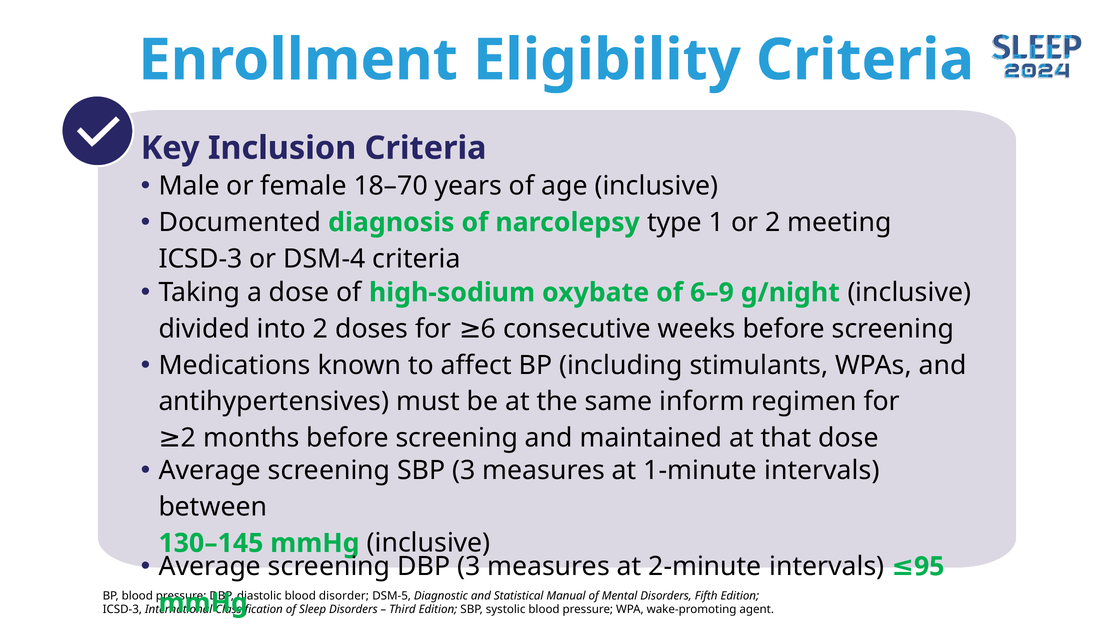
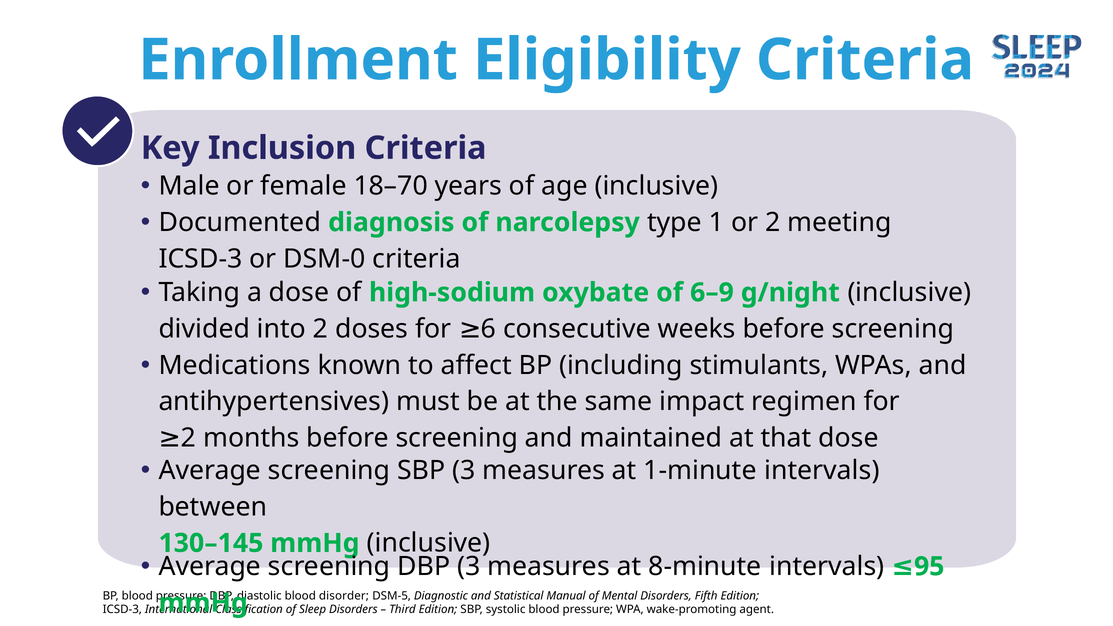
DSM-4: DSM-4 -> DSM-0 (324, 259)
inform: inform -> impact (702, 402)
2-minute: 2-minute -> 8-minute (705, 567)
